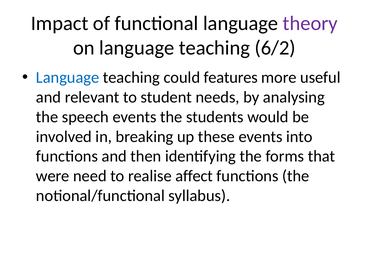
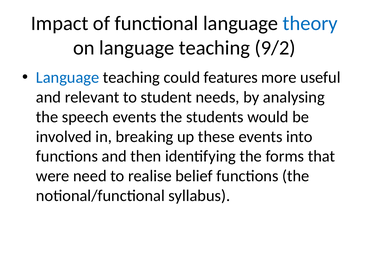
theory colour: purple -> blue (310, 23)
6/2: 6/2 -> 9/2 (275, 48)
affect: affect -> belief (194, 176)
